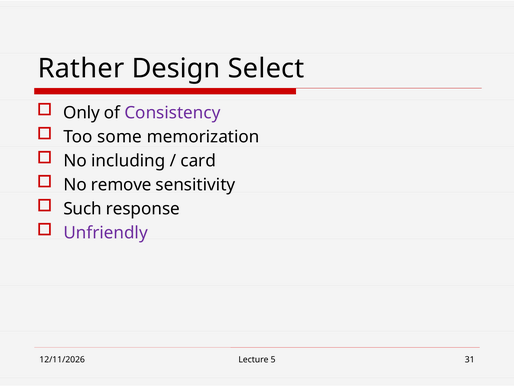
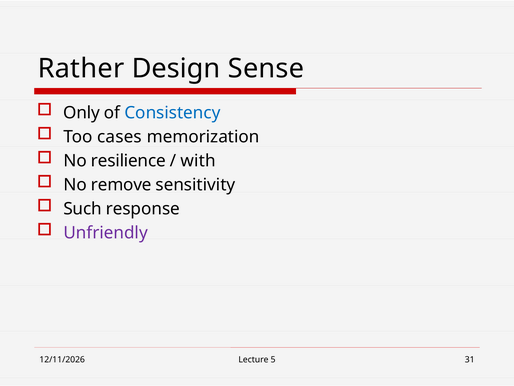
Select: Select -> Sense (266, 69)
Consistency colour: purple -> blue (172, 113)
some: some -> cases (120, 137)
including: including -> resilience (128, 161)
card: card -> with (198, 161)
